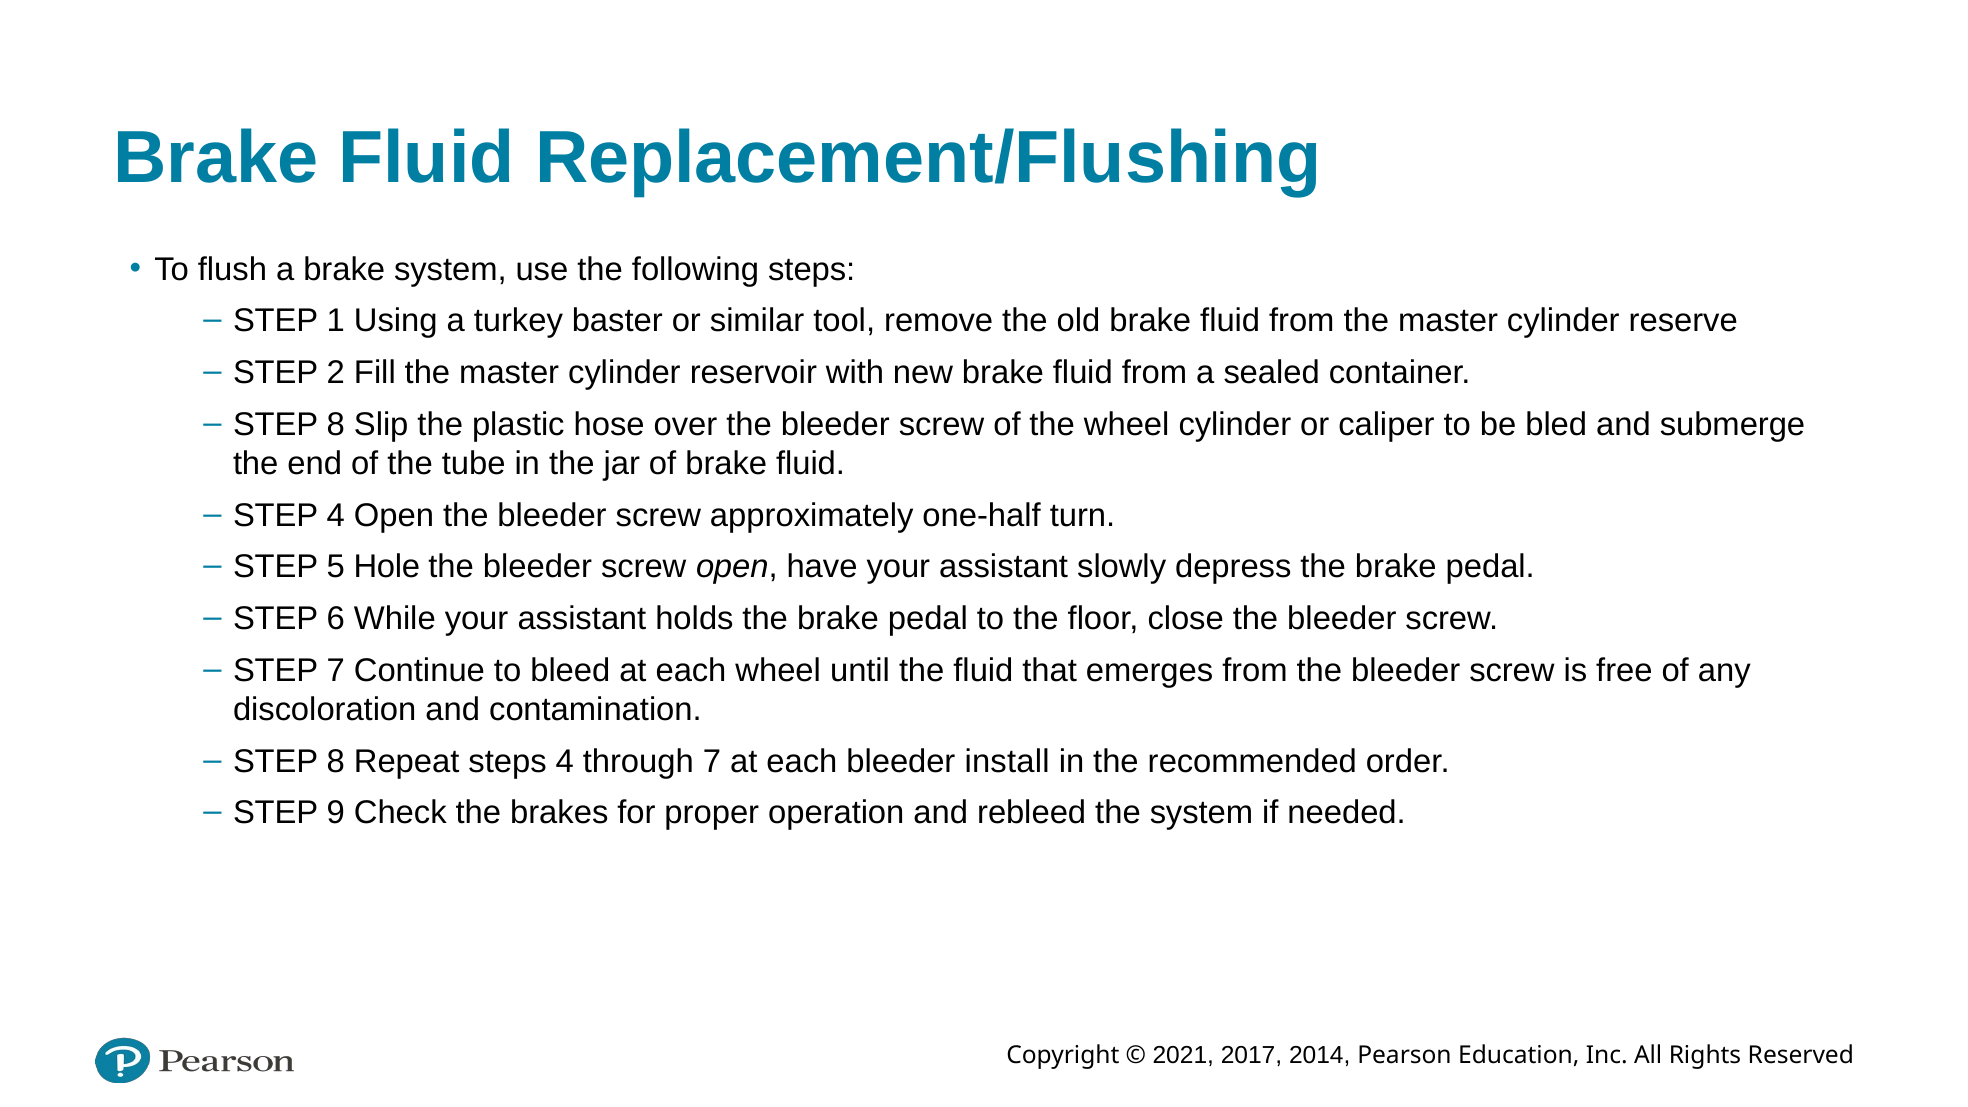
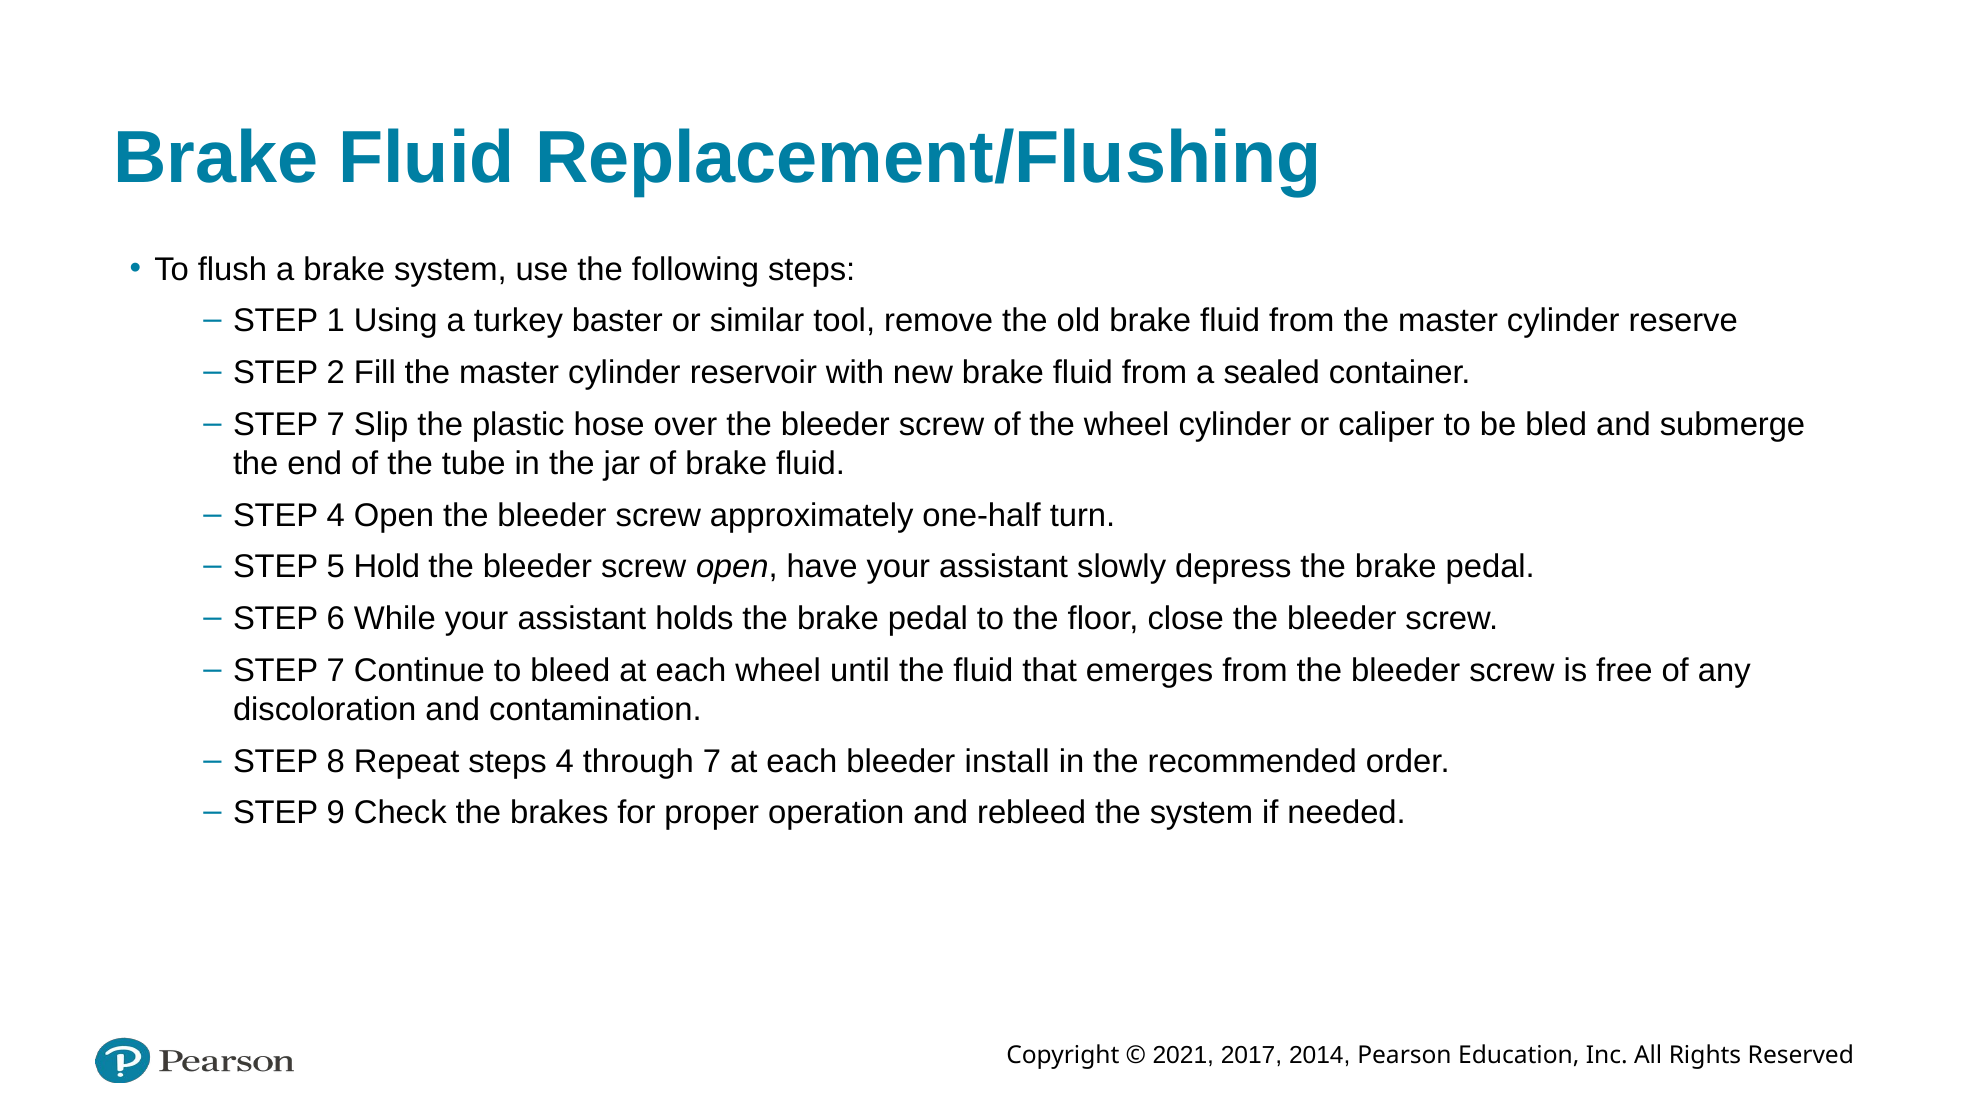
8: 8 -> 7 (336, 424)
Hole: Hole -> Hold (387, 567)
